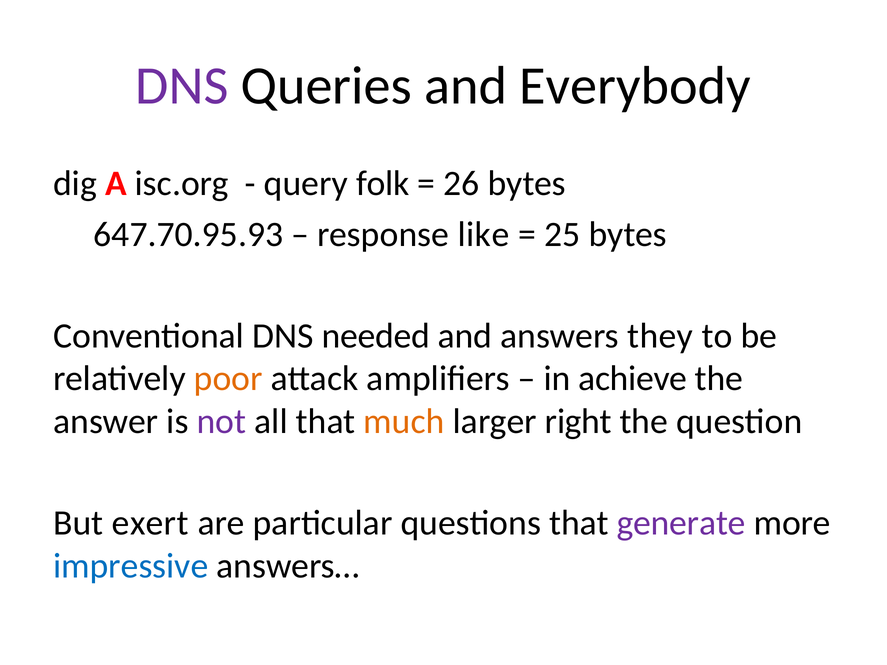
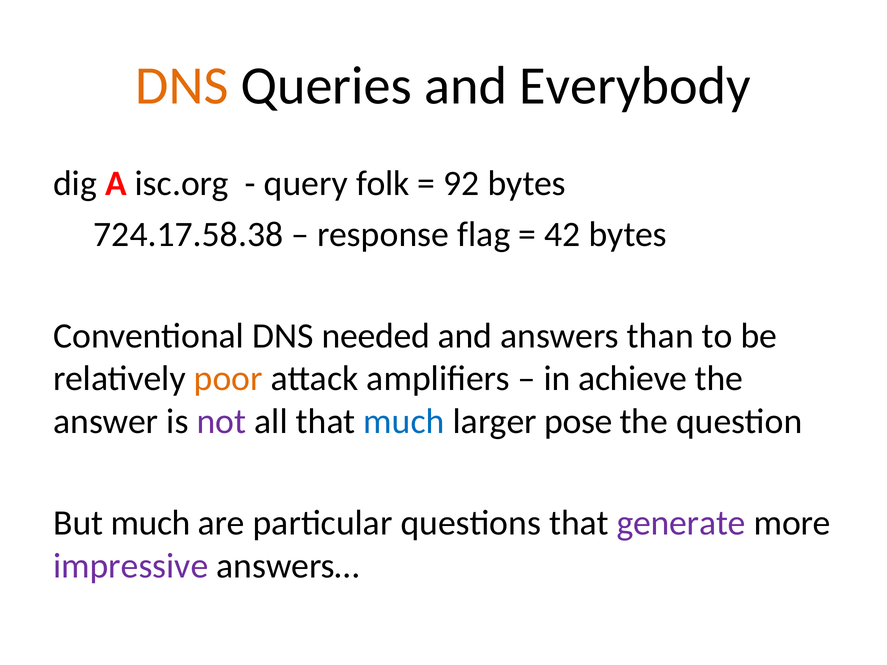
DNS colour: purple -> orange (182, 86)
26: 26 -> 92 (461, 184)
647.70.95.93: 647.70.95.93 -> 724.17.58.38 (188, 234)
like: like -> flag (484, 234)
25: 25 -> 42 (562, 234)
they: they -> than (660, 336)
much colour: orange -> blue (404, 422)
right: right -> pose (578, 422)
But exert: exert -> much (151, 523)
impressive colour: blue -> purple (131, 566)
